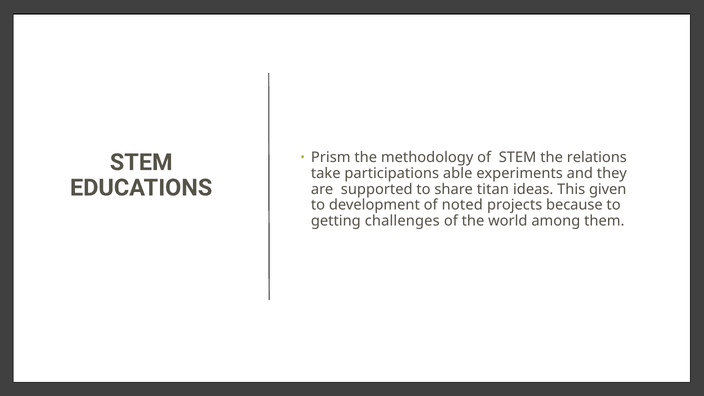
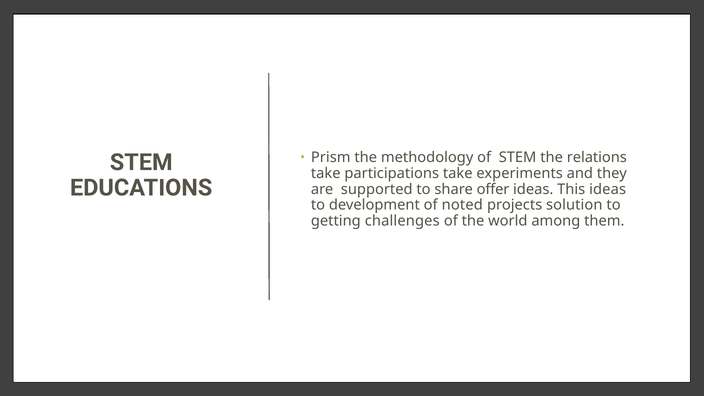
participations able: able -> take (458, 173)
titan: titan -> offer (493, 189)
This given: given -> ideas (608, 189)
because: because -> solution (574, 205)
